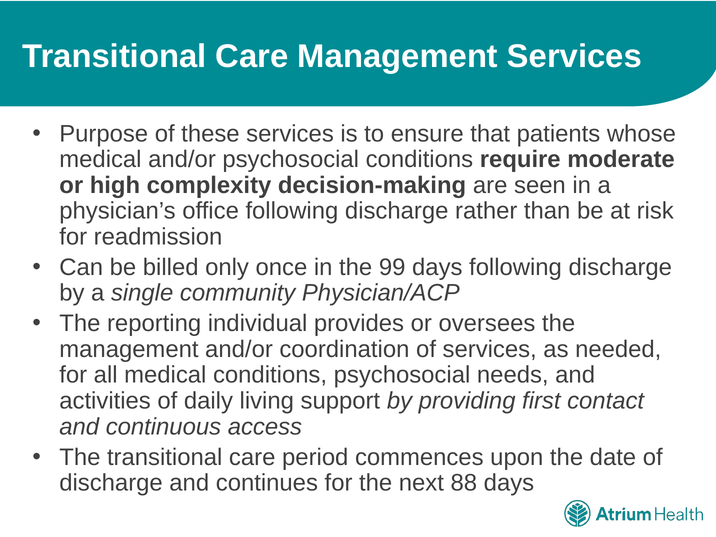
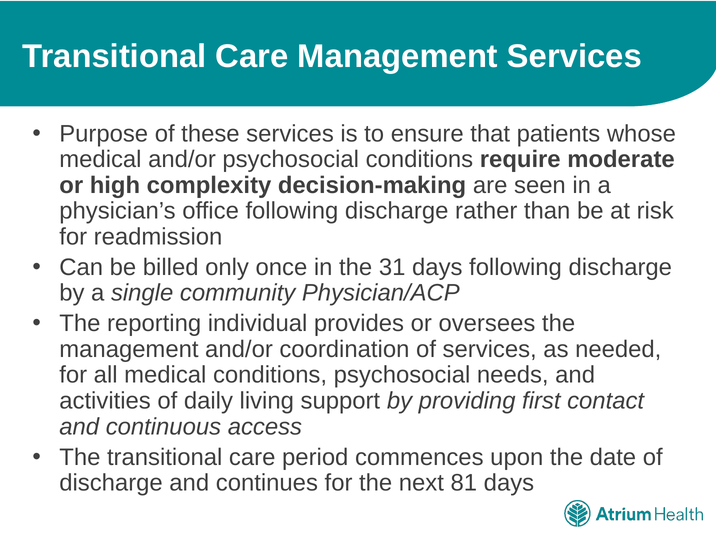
99: 99 -> 31 (392, 267)
88: 88 -> 81 (464, 483)
